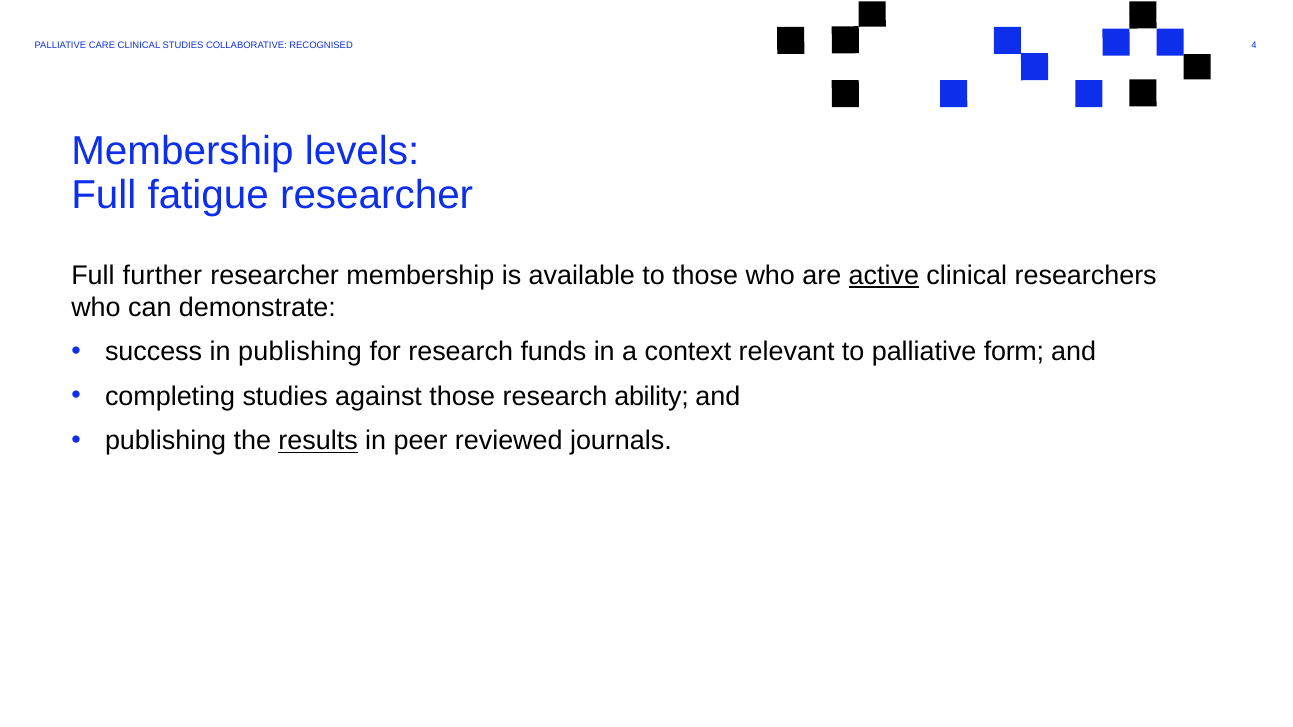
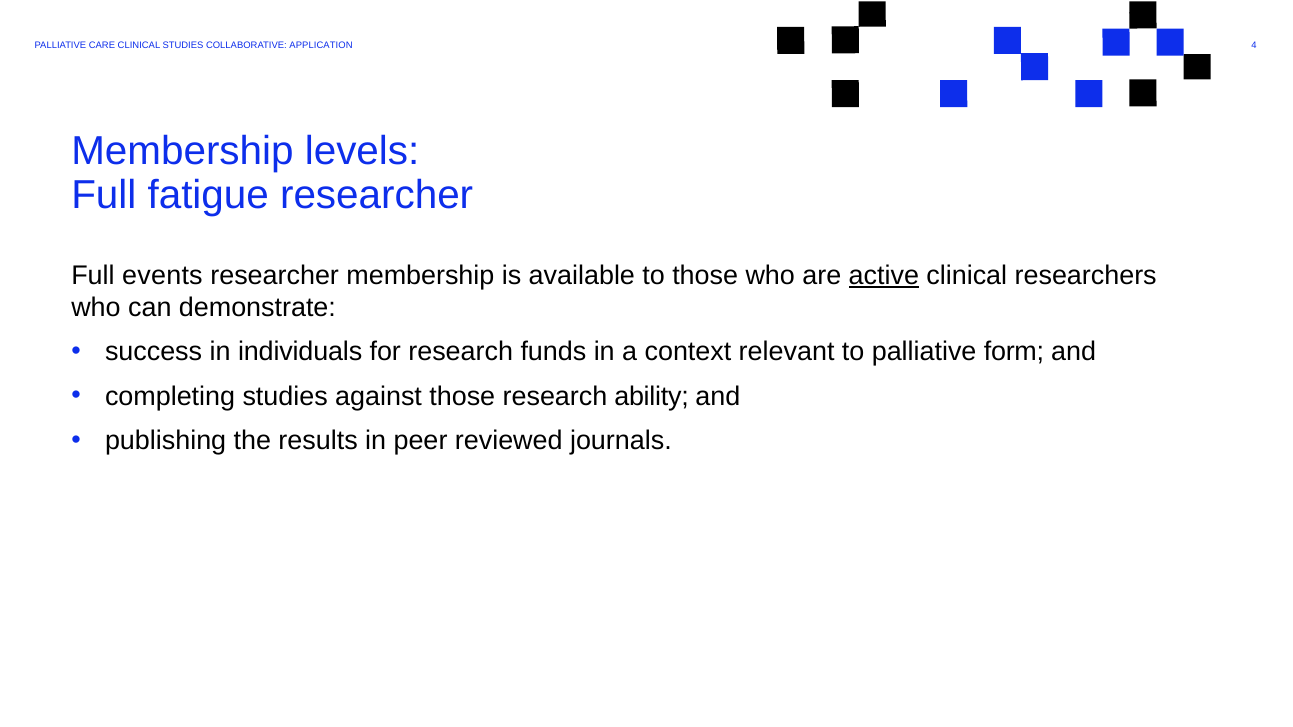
RECOGNISED: RECOGNISED -> APPLICATION (321, 45)
further: further -> events (162, 275)
in publishing: publishing -> individuals (300, 352)
results underline: present -> none (318, 441)
